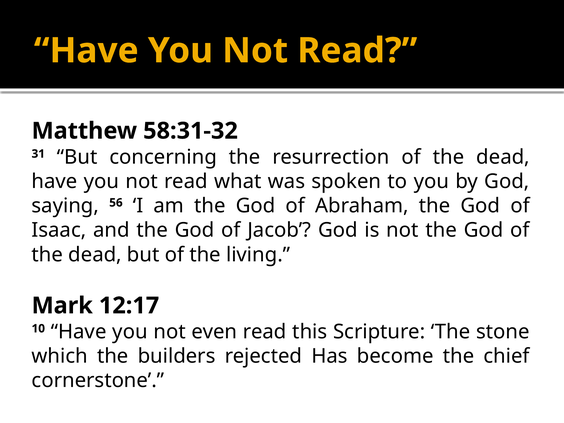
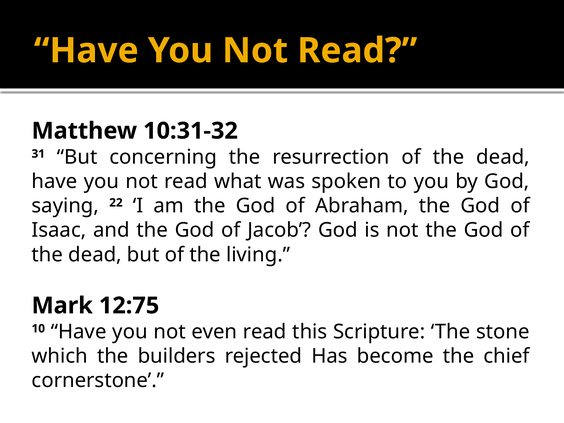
58:31-32: 58:31-32 -> 10:31-32 (191, 131)
56: 56 -> 22 (116, 203)
12:17: 12:17 -> 12:75 (129, 306)
